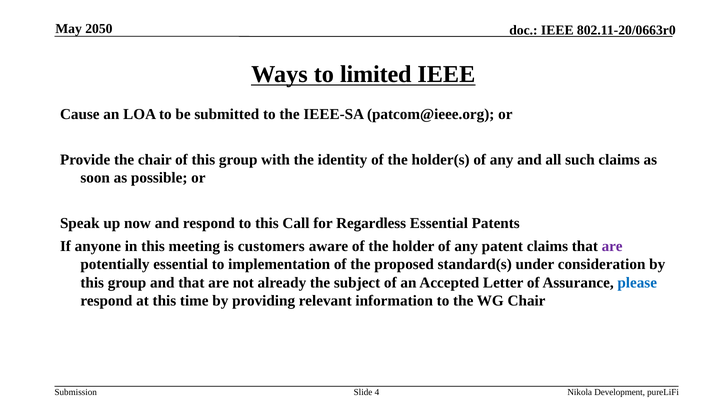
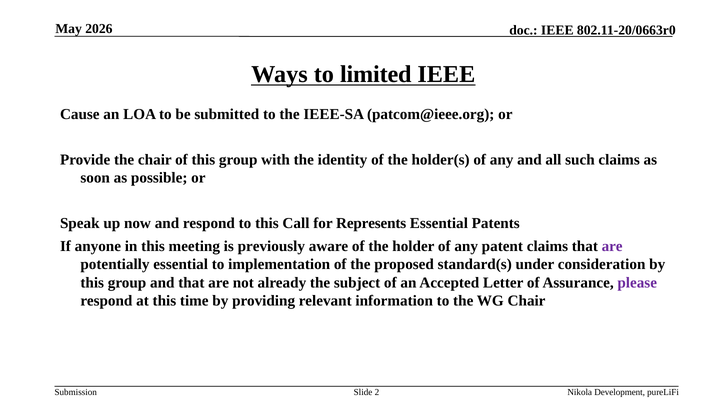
2050: 2050 -> 2026 (99, 29)
Regardless: Regardless -> Represents (371, 223)
customers: customers -> previously (271, 246)
please colour: blue -> purple (637, 283)
4: 4 -> 2 (377, 392)
